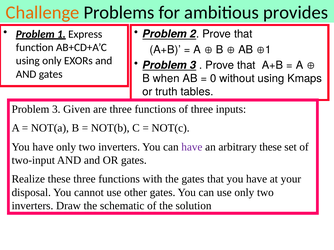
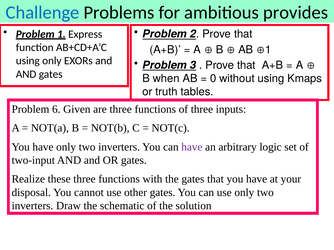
Challenge colour: orange -> blue (43, 13)
3: 3 -> 6 (56, 109)
arbitrary these: these -> logic (271, 147)
